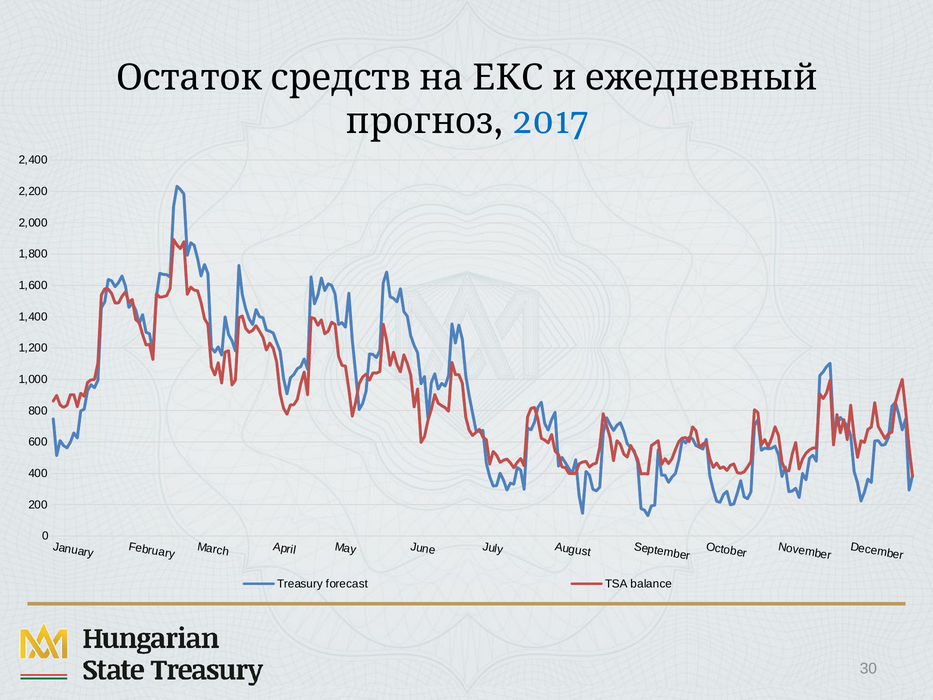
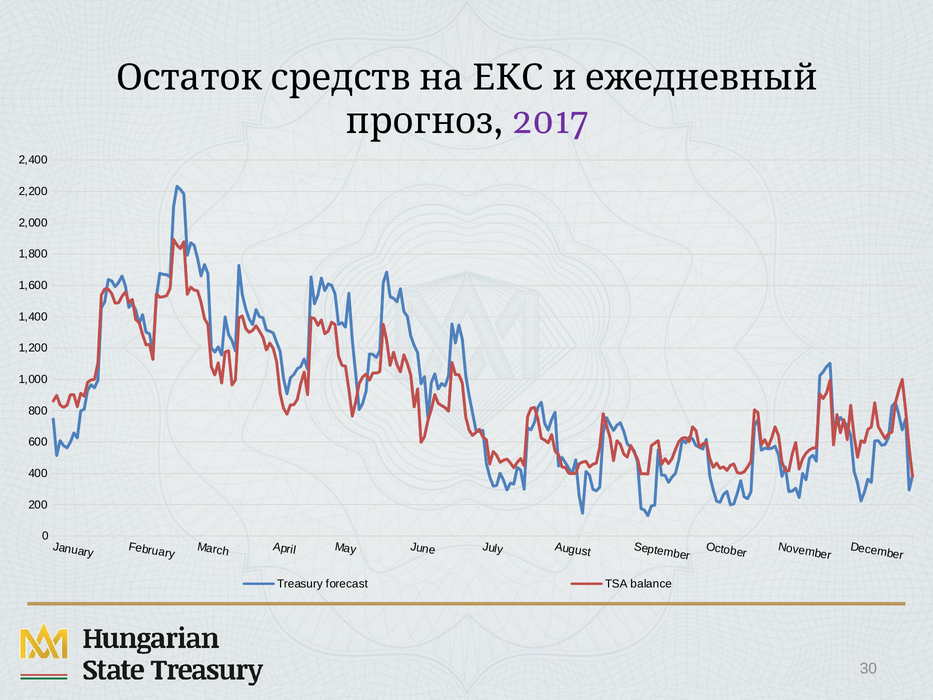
2017 colour: blue -> purple (550, 121)
